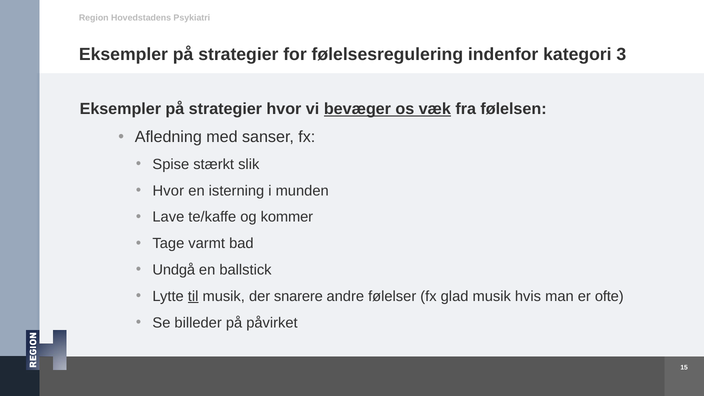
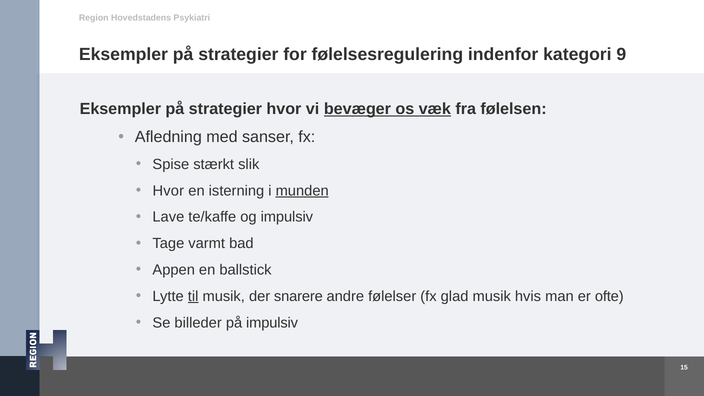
3: 3 -> 9 (621, 54)
munden underline: none -> present (302, 191)
og kommer: kommer -> impulsiv (287, 217)
Undgå: Undgå -> Appen (174, 270)
på påvirket: påvirket -> impulsiv (272, 323)
